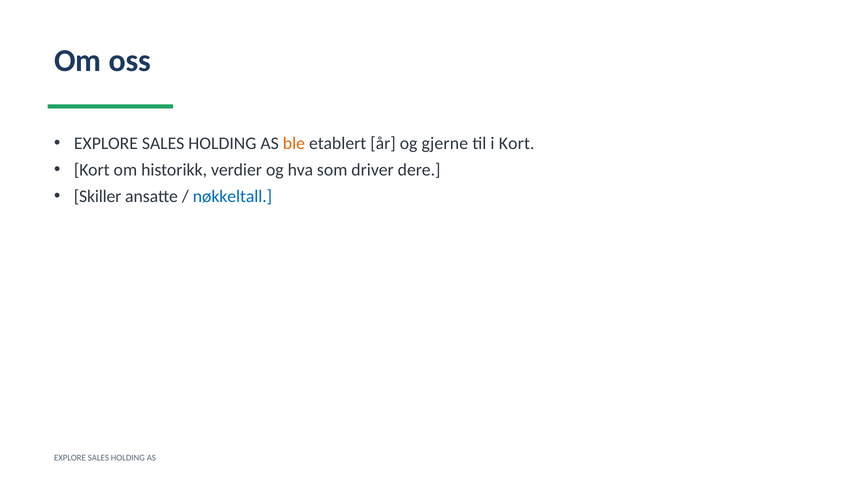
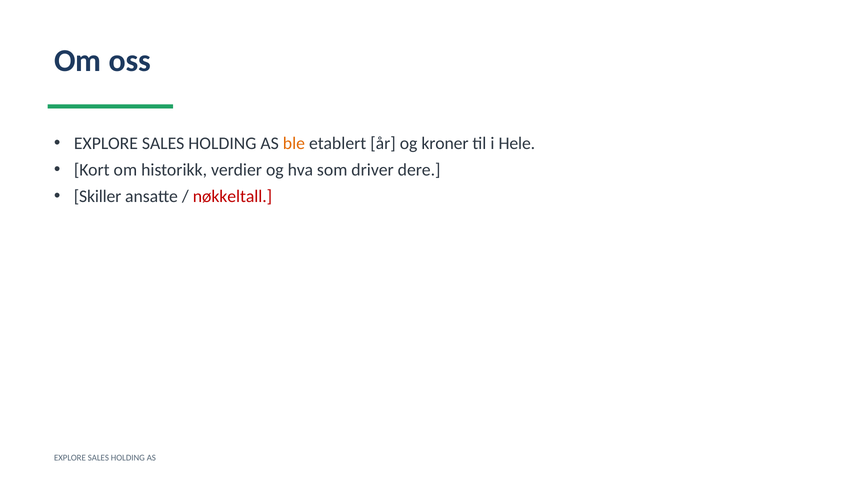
gjerne: gjerne -> kroner (445, 144)
i Kort: Kort -> Hele (517, 144)
nøkkeltall colour: blue -> red (232, 197)
